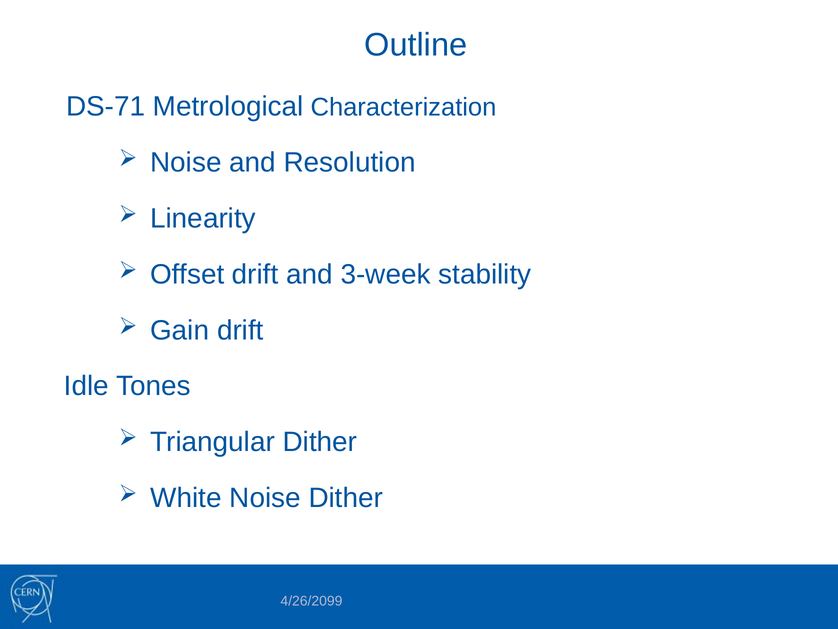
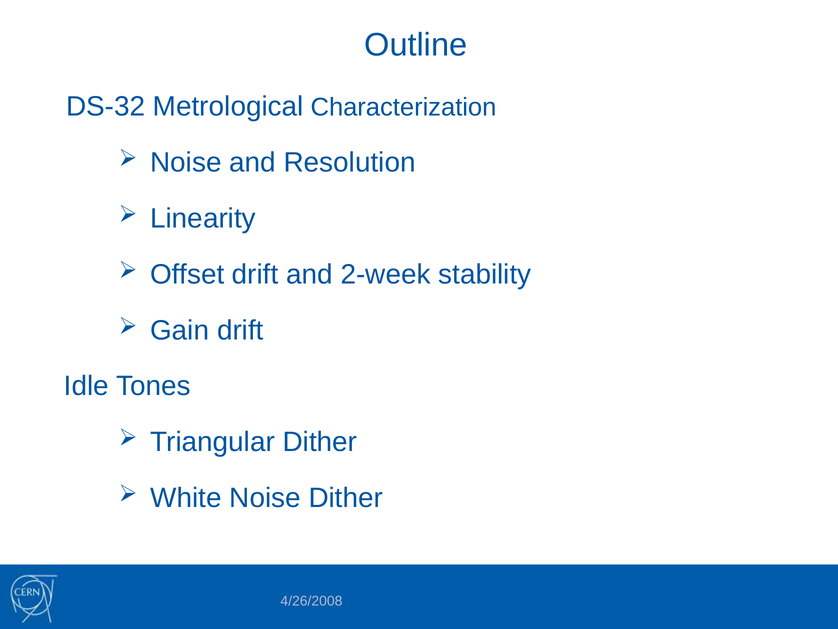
DS-71: DS-71 -> DS-32 (106, 107)
3-week: 3-week -> 2-week (386, 274)
4/26/2099: 4/26/2099 -> 4/26/2008 (311, 601)
